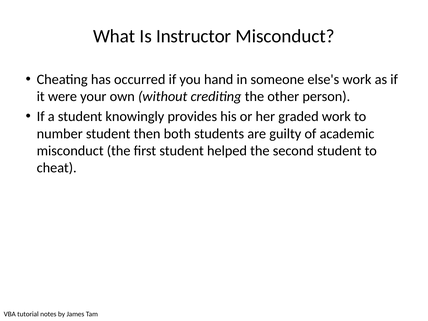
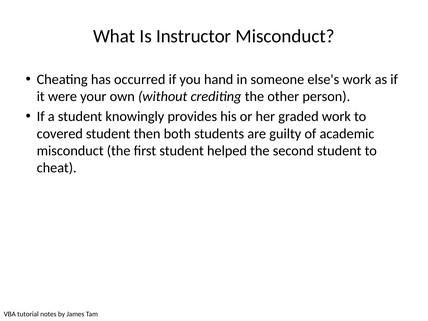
number: number -> covered (60, 134)
